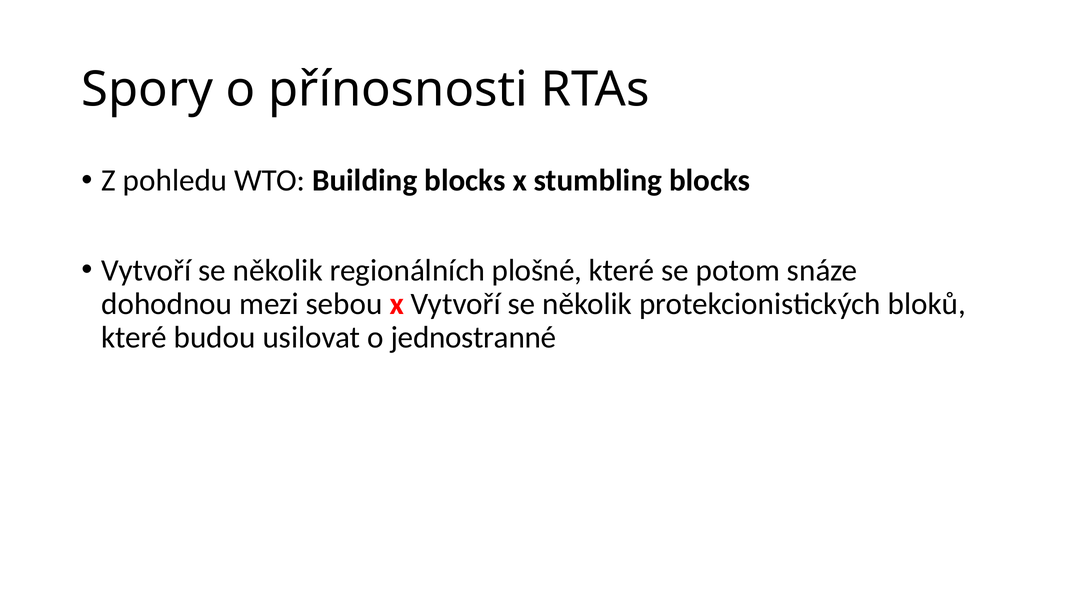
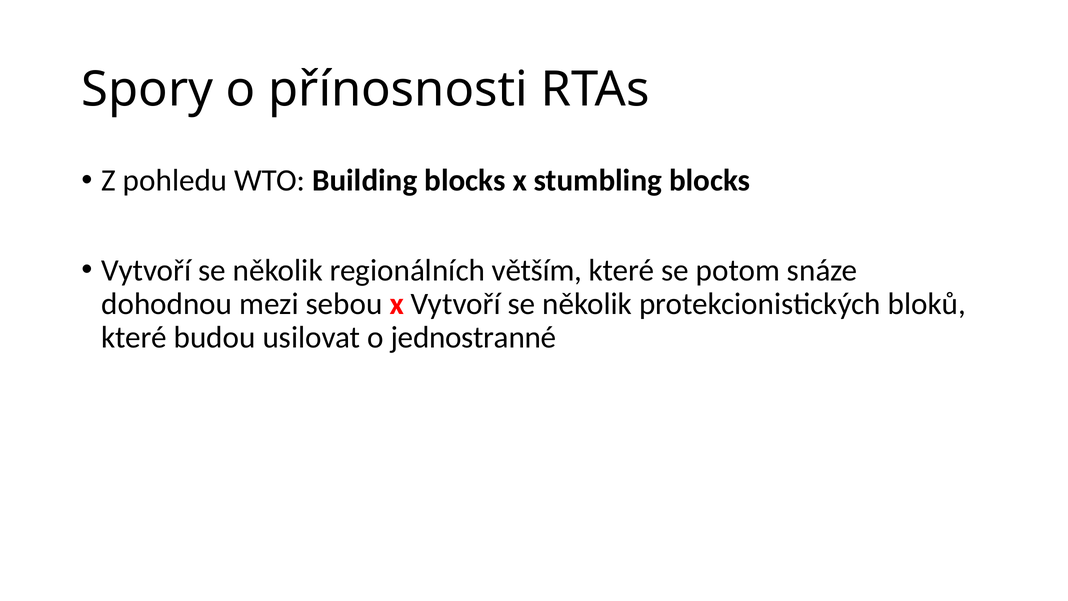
plošné: plošné -> větším (537, 270)
